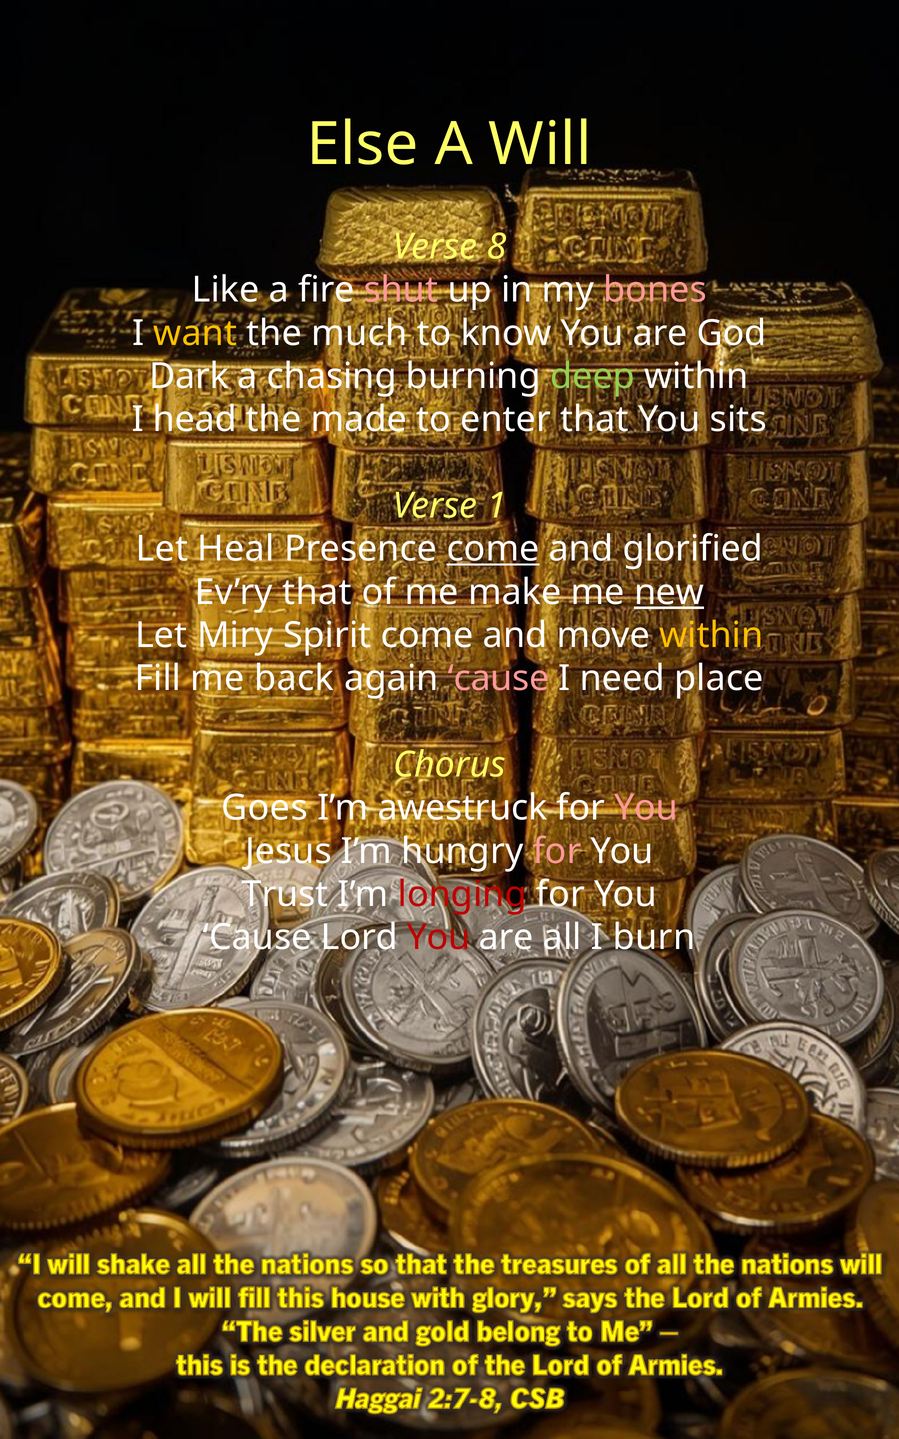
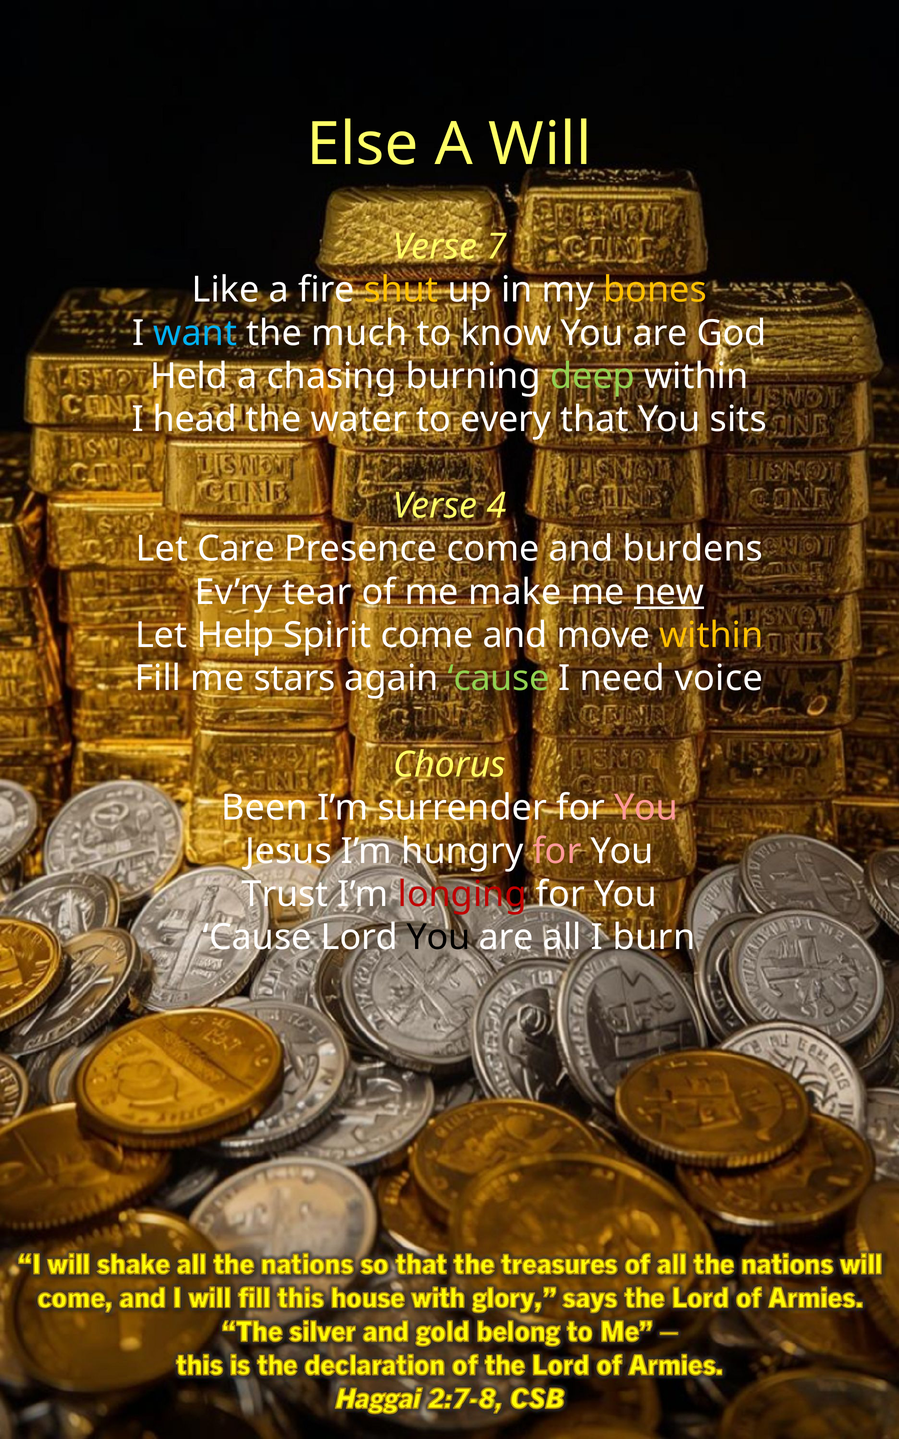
8: 8 -> 7 (497, 247)
shut colour: pink -> yellow (401, 290)
bones colour: pink -> yellow (655, 290)
want colour: yellow -> light blue (195, 333)
Dark: Dark -> Held (189, 376)
made: made -> water (359, 419)
enter: enter -> every (506, 419)
1: 1 -> 4 (497, 506)
Heal: Heal -> Care (236, 549)
come underline: present -> none (493, 549)
glorified: glorified -> burdens (693, 549)
Ev’ry that: that -> tear (317, 592)
Miry: Miry -> Help (235, 635)
back: back -> stars (295, 678)
cause colour: pink -> light green (499, 678)
place: place -> voice (719, 678)
Goes: Goes -> Been (265, 808)
awestruck: awestruck -> surrender (462, 808)
You colour: red -> black (438, 937)
